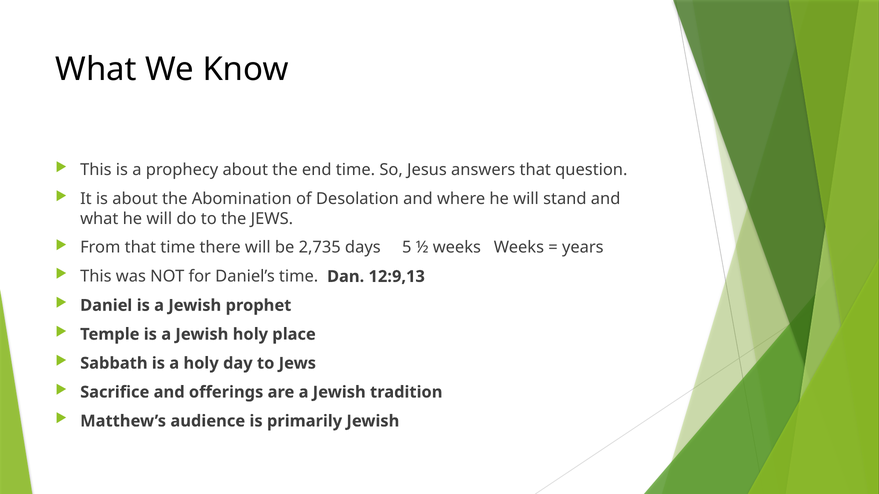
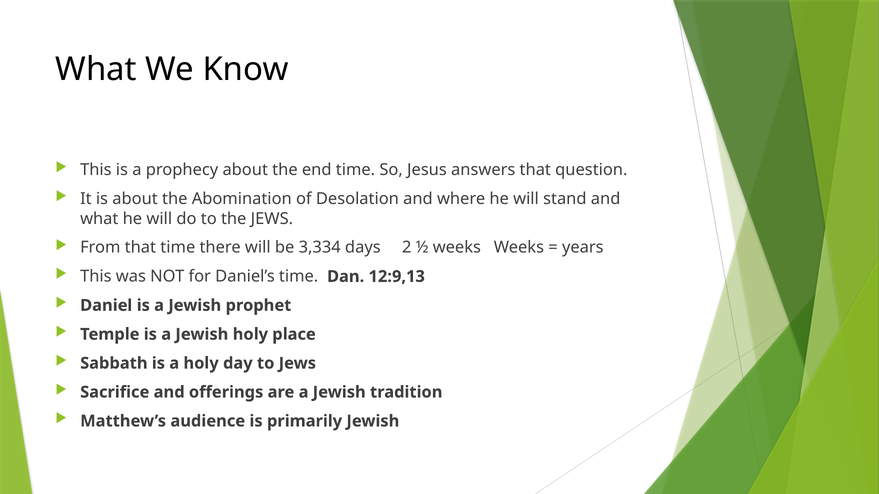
2,735: 2,735 -> 3,334 (320, 248)
5: 5 -> 2 (407, 248)
